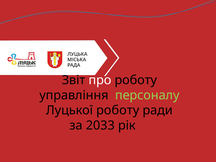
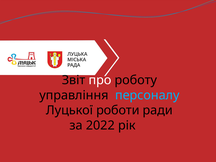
персоналу colour: light green -> light blue (147, 95)
Луцької роботу: роботу -> роботи (118, 110)
2033: 2033 -> 2022 (100, 125)
